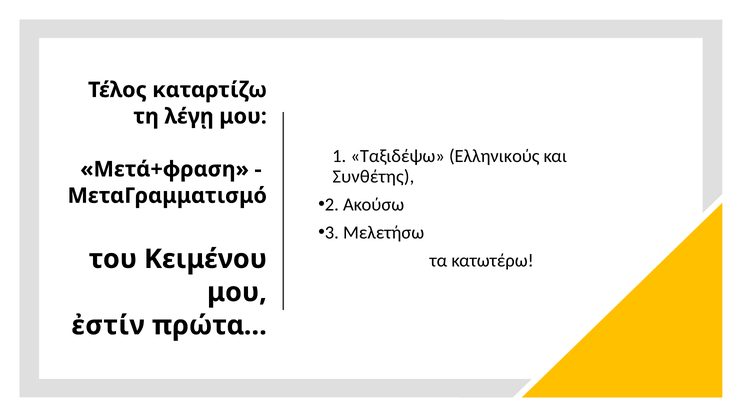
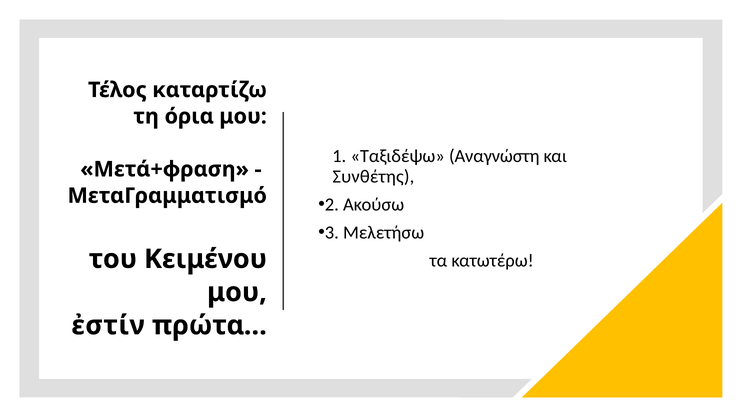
λέγῃ: λέγῃ -> όρια (189, 117)
Ελληνικούς: Ελληνικούς -> Αναγνώστη (494, 156)
